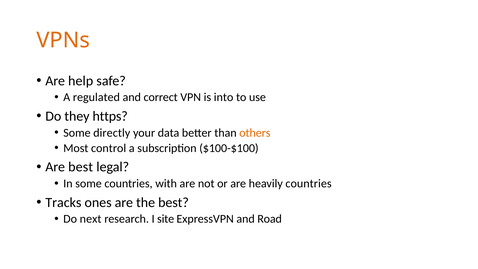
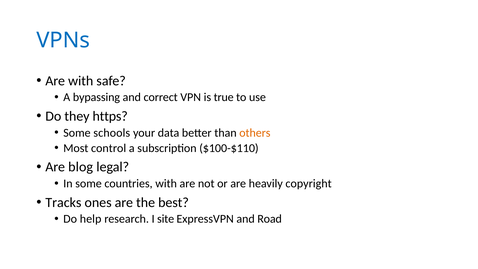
VPNs colour: orange -> blue (63, 40)
Are help: help -> with (81, 81)
regulated: regulated -> bypassing (96, 97)
into: into -> true (224, 97)
directly: directly -> schools (112, 133)
$100-$100: $100-$100 -> $100-$110 (229, 148)
Are best: best -> blog (81, 167)
heavily countries: countries -> copyright (309, 183)
next: next -> help (91, 219)
